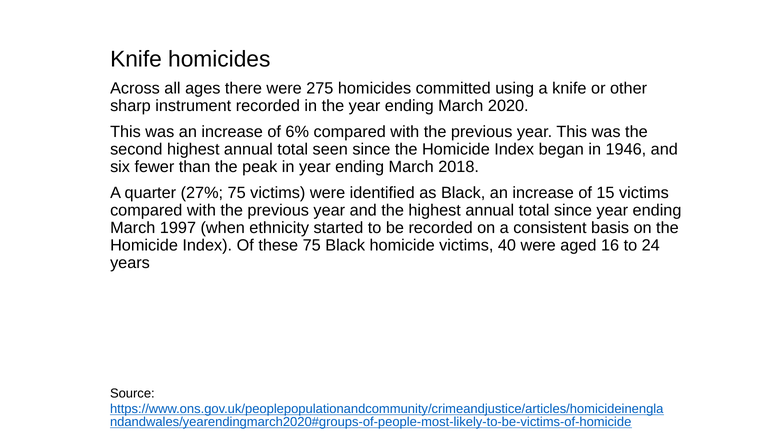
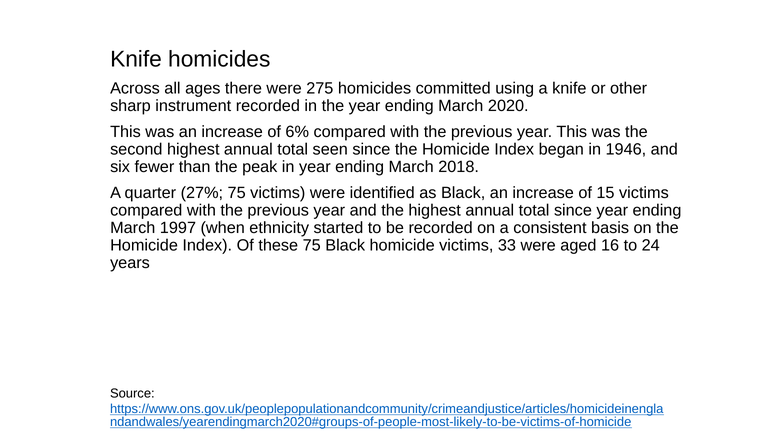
40: 40 -> 33 (507, 245)
